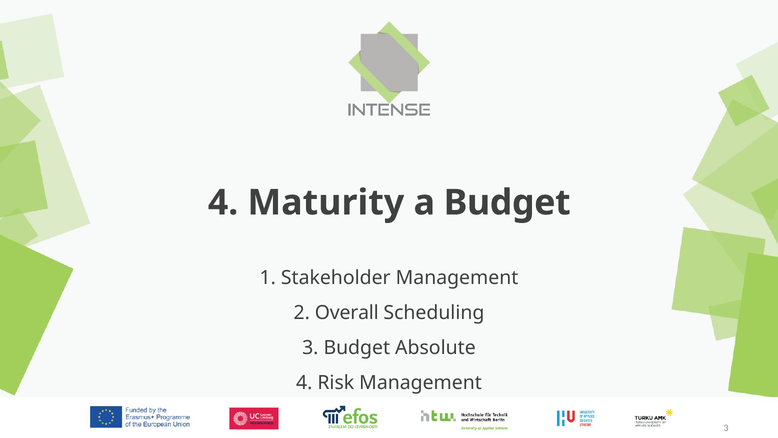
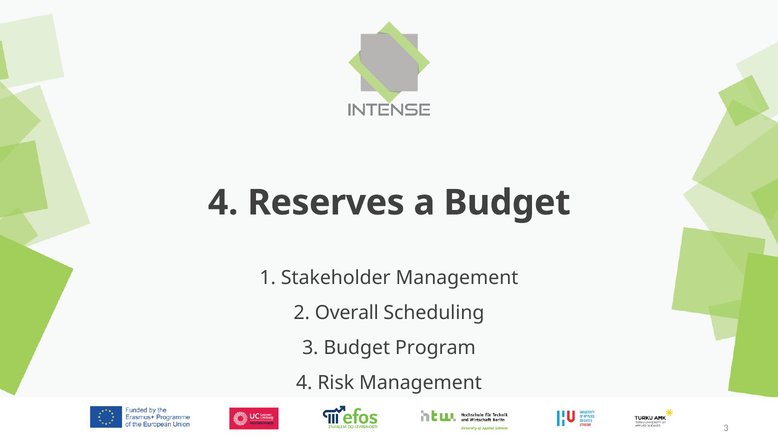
Maturity: Maturity -> Reserves (326, 202)
Absolute: Absolute -> Program (435, 348)
